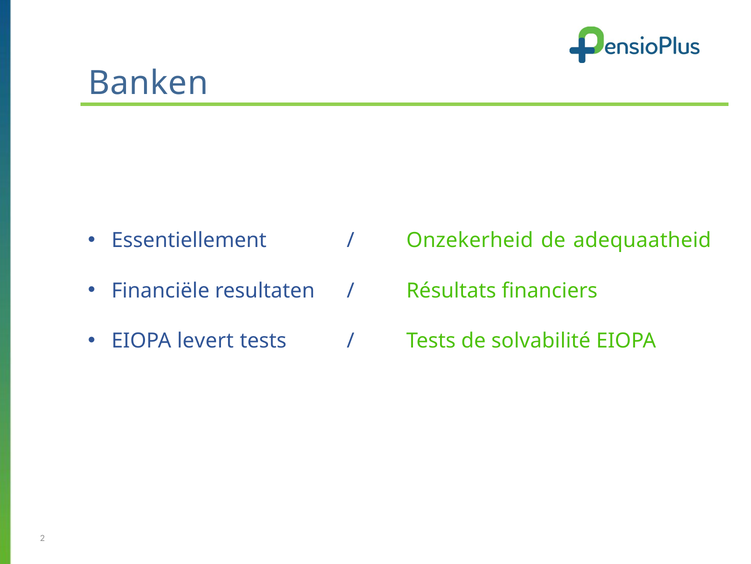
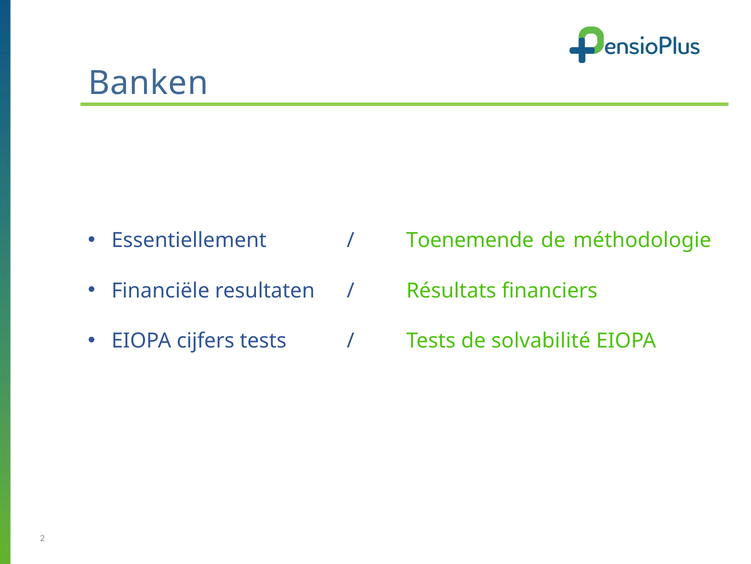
Onzekerheid: Onzekerheid -> Toenemende (470, 240)
adequaatheid: adequaatheid -> méthodologie (642, 240)
levert: levert -> cijfers (206, 340)
